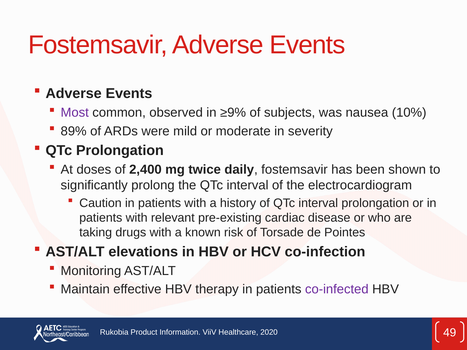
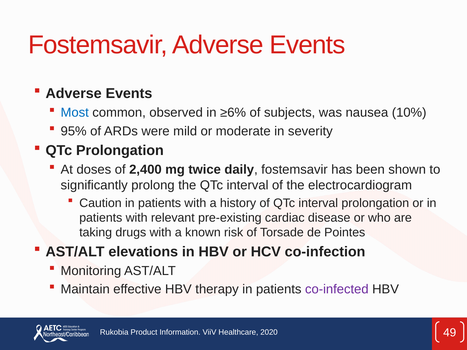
Most colour: purple -> blue (75, 113)
≥9%: ≥9% -> ≥6% (233, 113)
89%: 89% -> 95% (74, 131)
